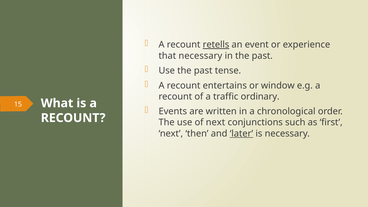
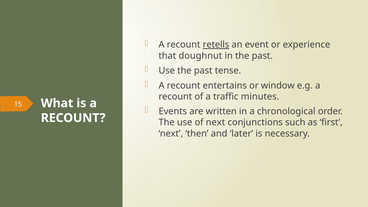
that necessary: necessary -> doughnut (200, 56)
ordinary: ordinary -> minutes (260, 97)
later underline: present -> none (241, 133)
